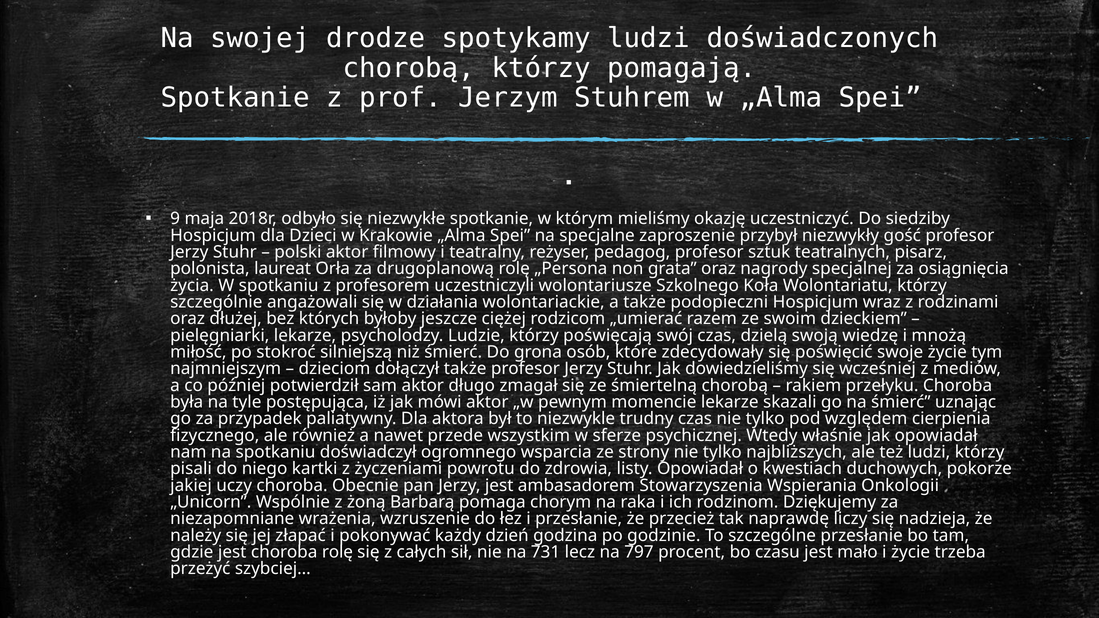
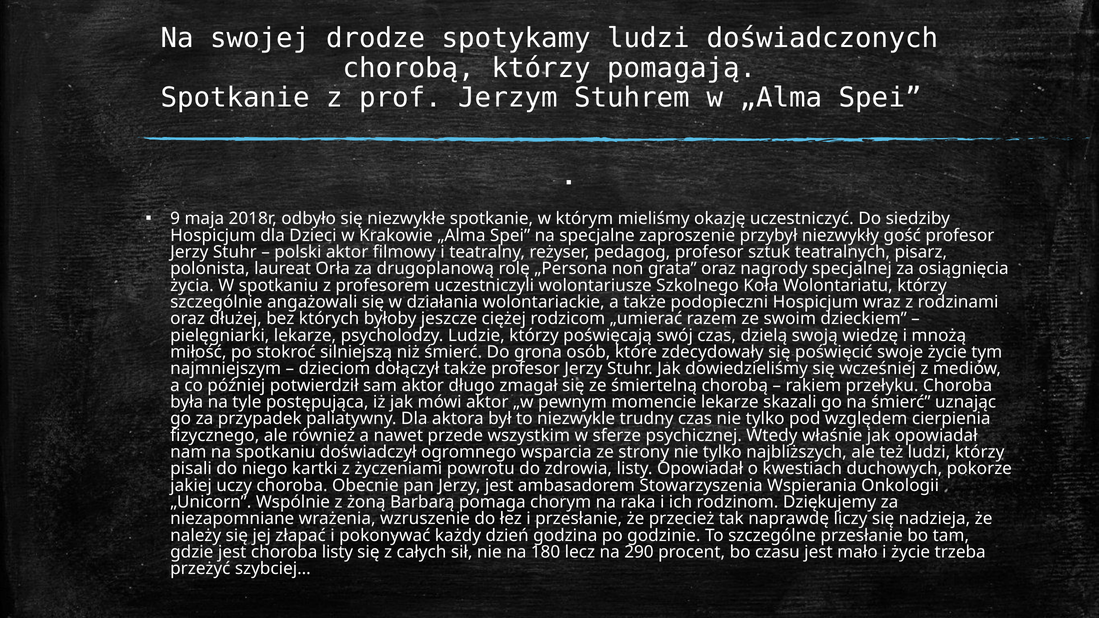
choroba rolę: rolę -> listy (337, 552)
731: 731 -> 180 (546, 552)
797: 797 -> 290 (639, 552)
